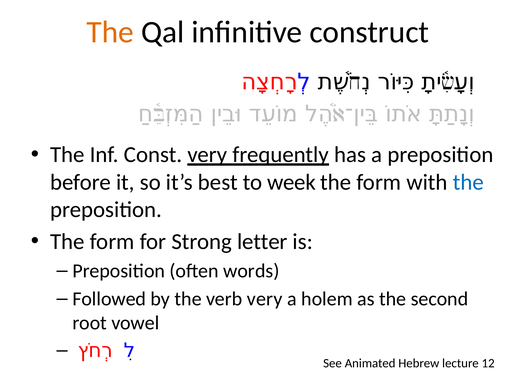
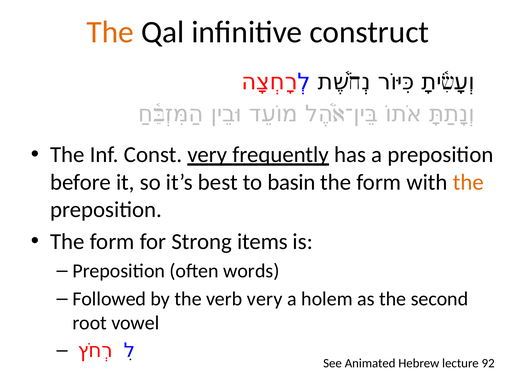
week: week -> basin (291, 182)
the colour: blue -> orange (468, 182)
letter: letter -> items (262, 242)
12: 12 -> 92 (488, 364)
